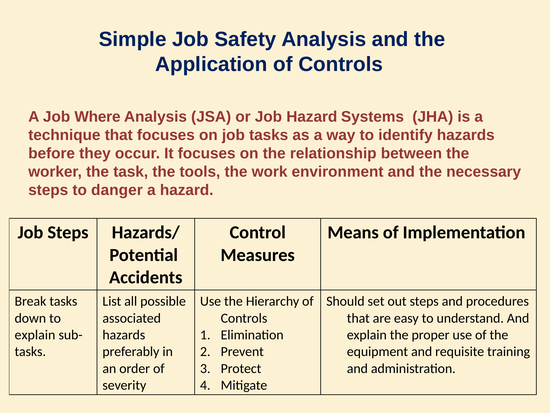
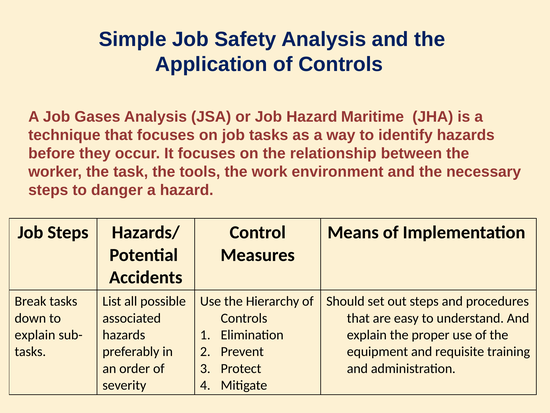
Where: Where -> Gases (97, 117)
Systems: Systems -> Maritime (373, 117)
